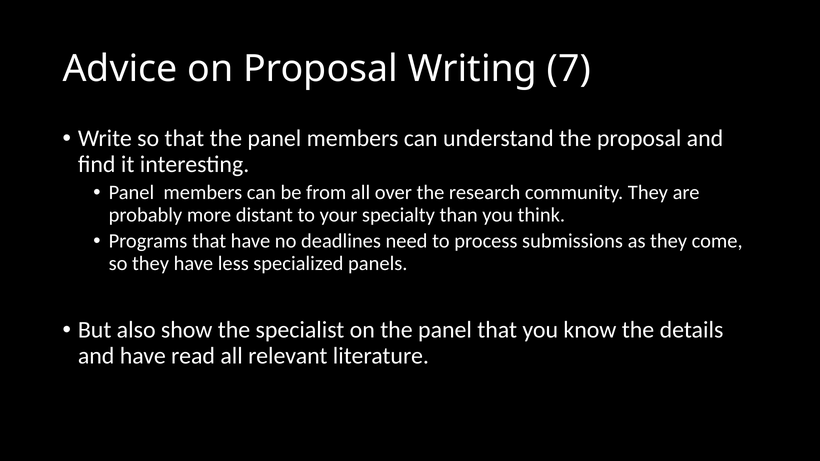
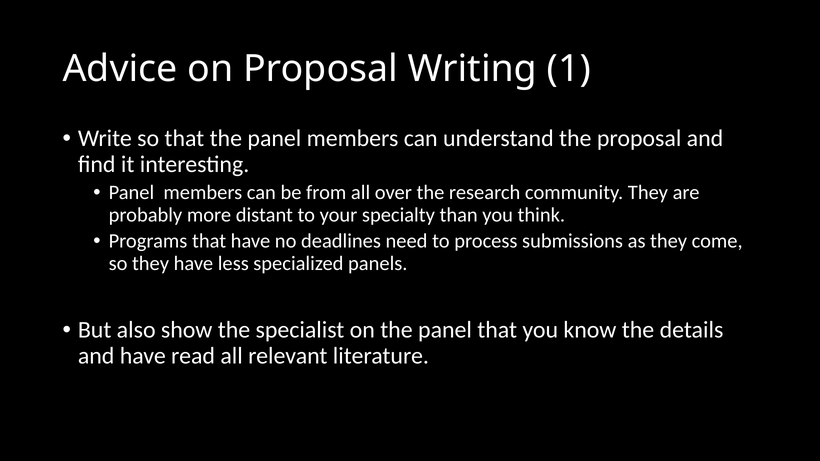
7: 7 -> 1 (569, 69)
